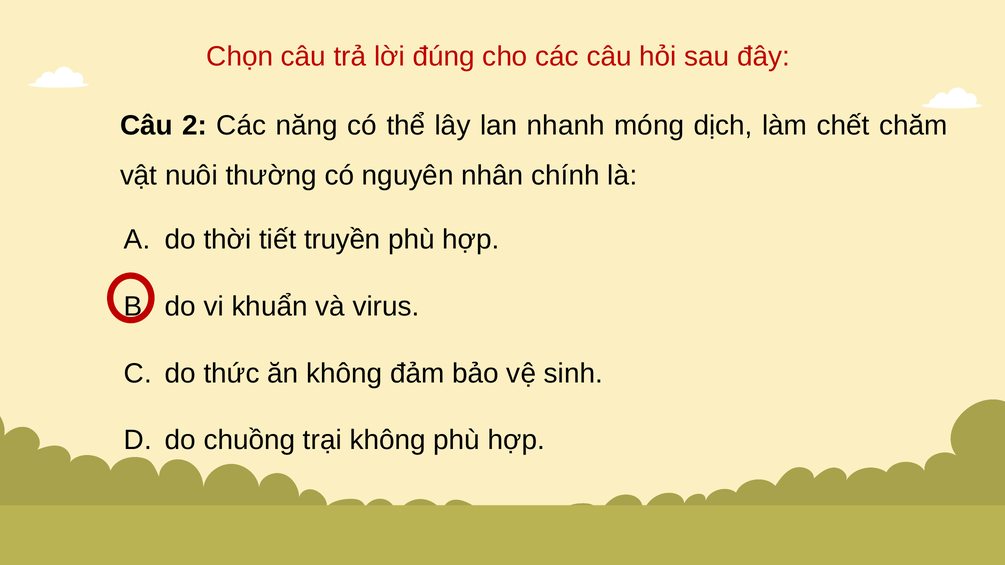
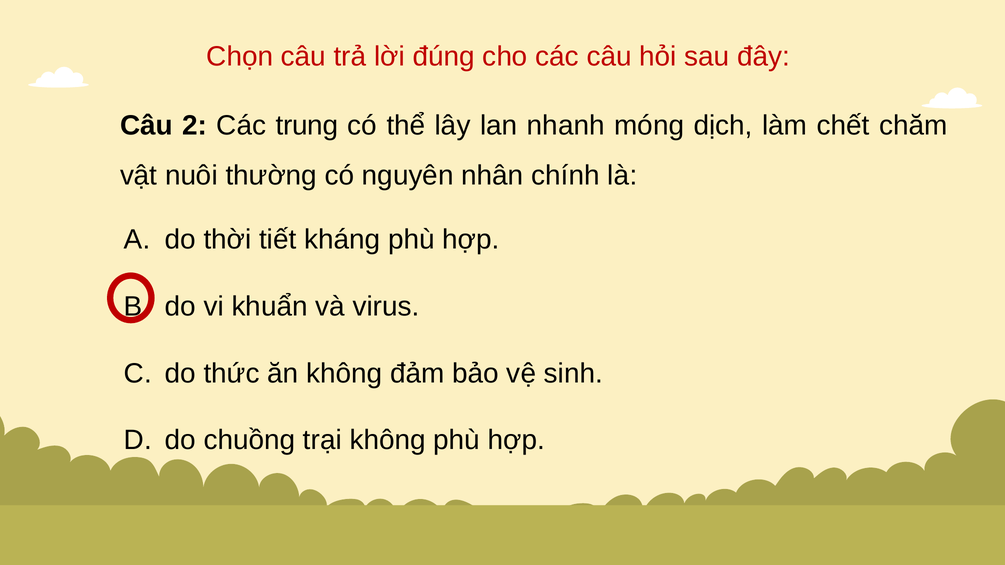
năng: năng -> trung (307, 125)
truyền: truyền -> kháng (342, 239)
